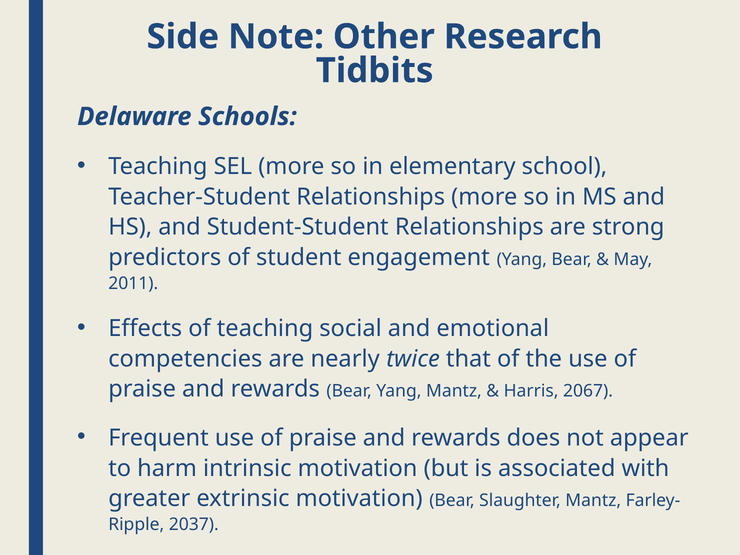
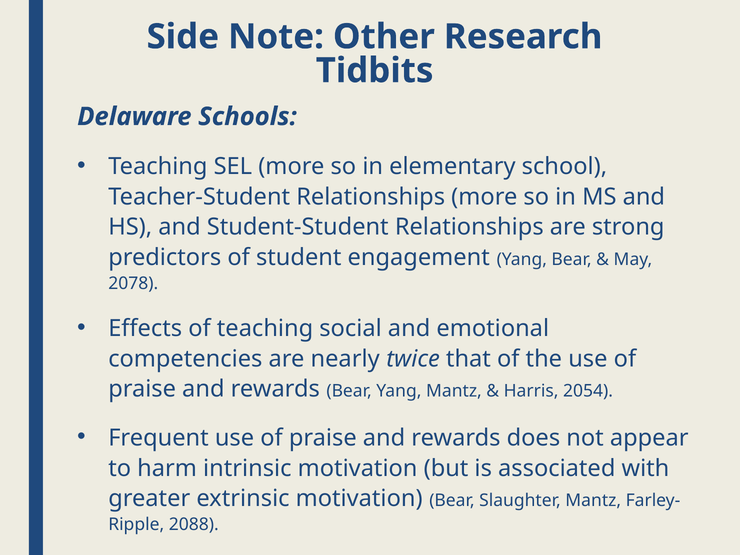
2011: 2011 -> 2078 (133, 283)
2067: 2067 -> 2054 (588, 391)
2037: 2037 -> 2088 (194, 525)
